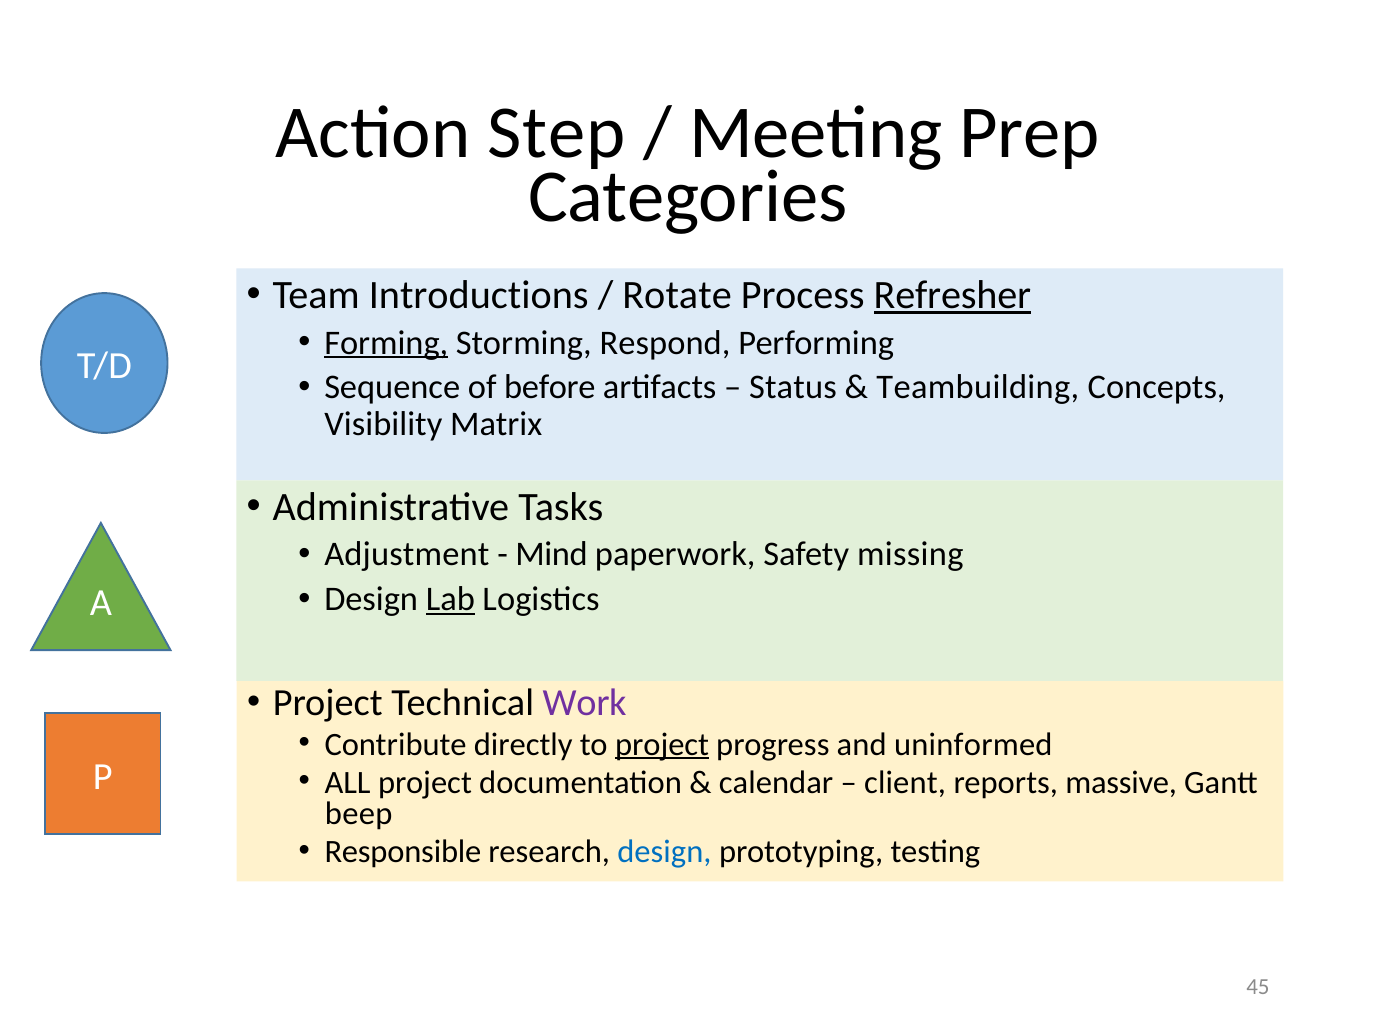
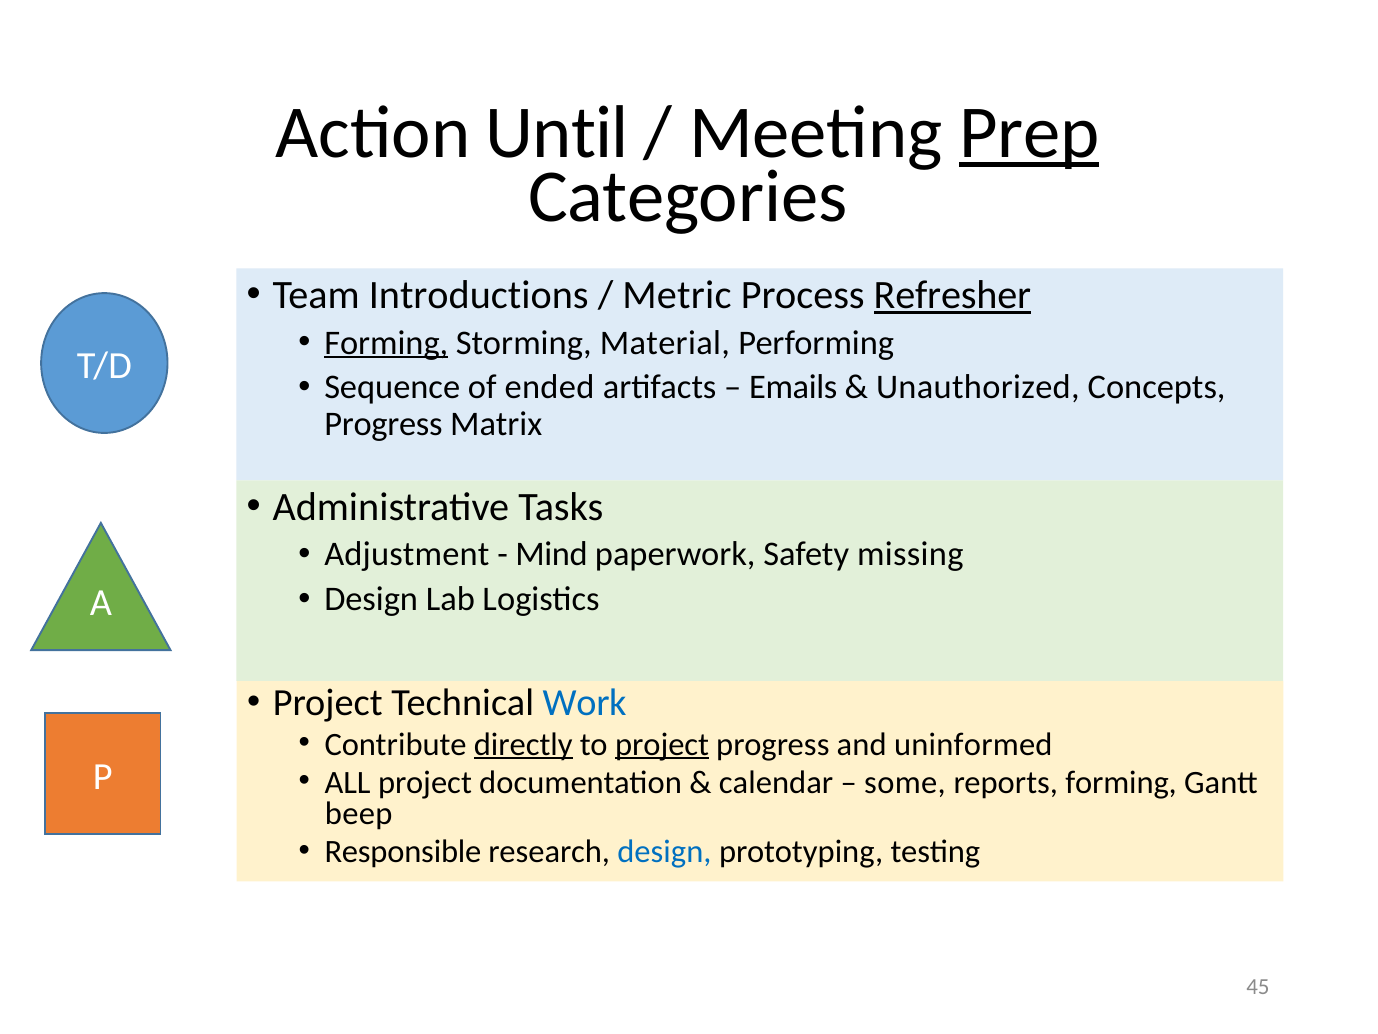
Step: Step -> Until (557, 132)
Prep underline: none -> present (1029, 132)
Rotate: Rotate -> Metric (677, 295)
Respond: Respond -> Material (665, 342)
before: before -> ended (550, 387)
Status: Status -> Emails (793, 387)
Teambuilding: Teambuilding -> Unauthorized (978, 387)
Visibility: Visibility -> Progress (383, 424)
Lab underline: present -> none (450, 599)
Work colour: purple -> blue (585, 703)
directly underline: none -> present (523, 744)
client: client -> some (905, 782)
reports massive: massive -> forming (1121, 782)
